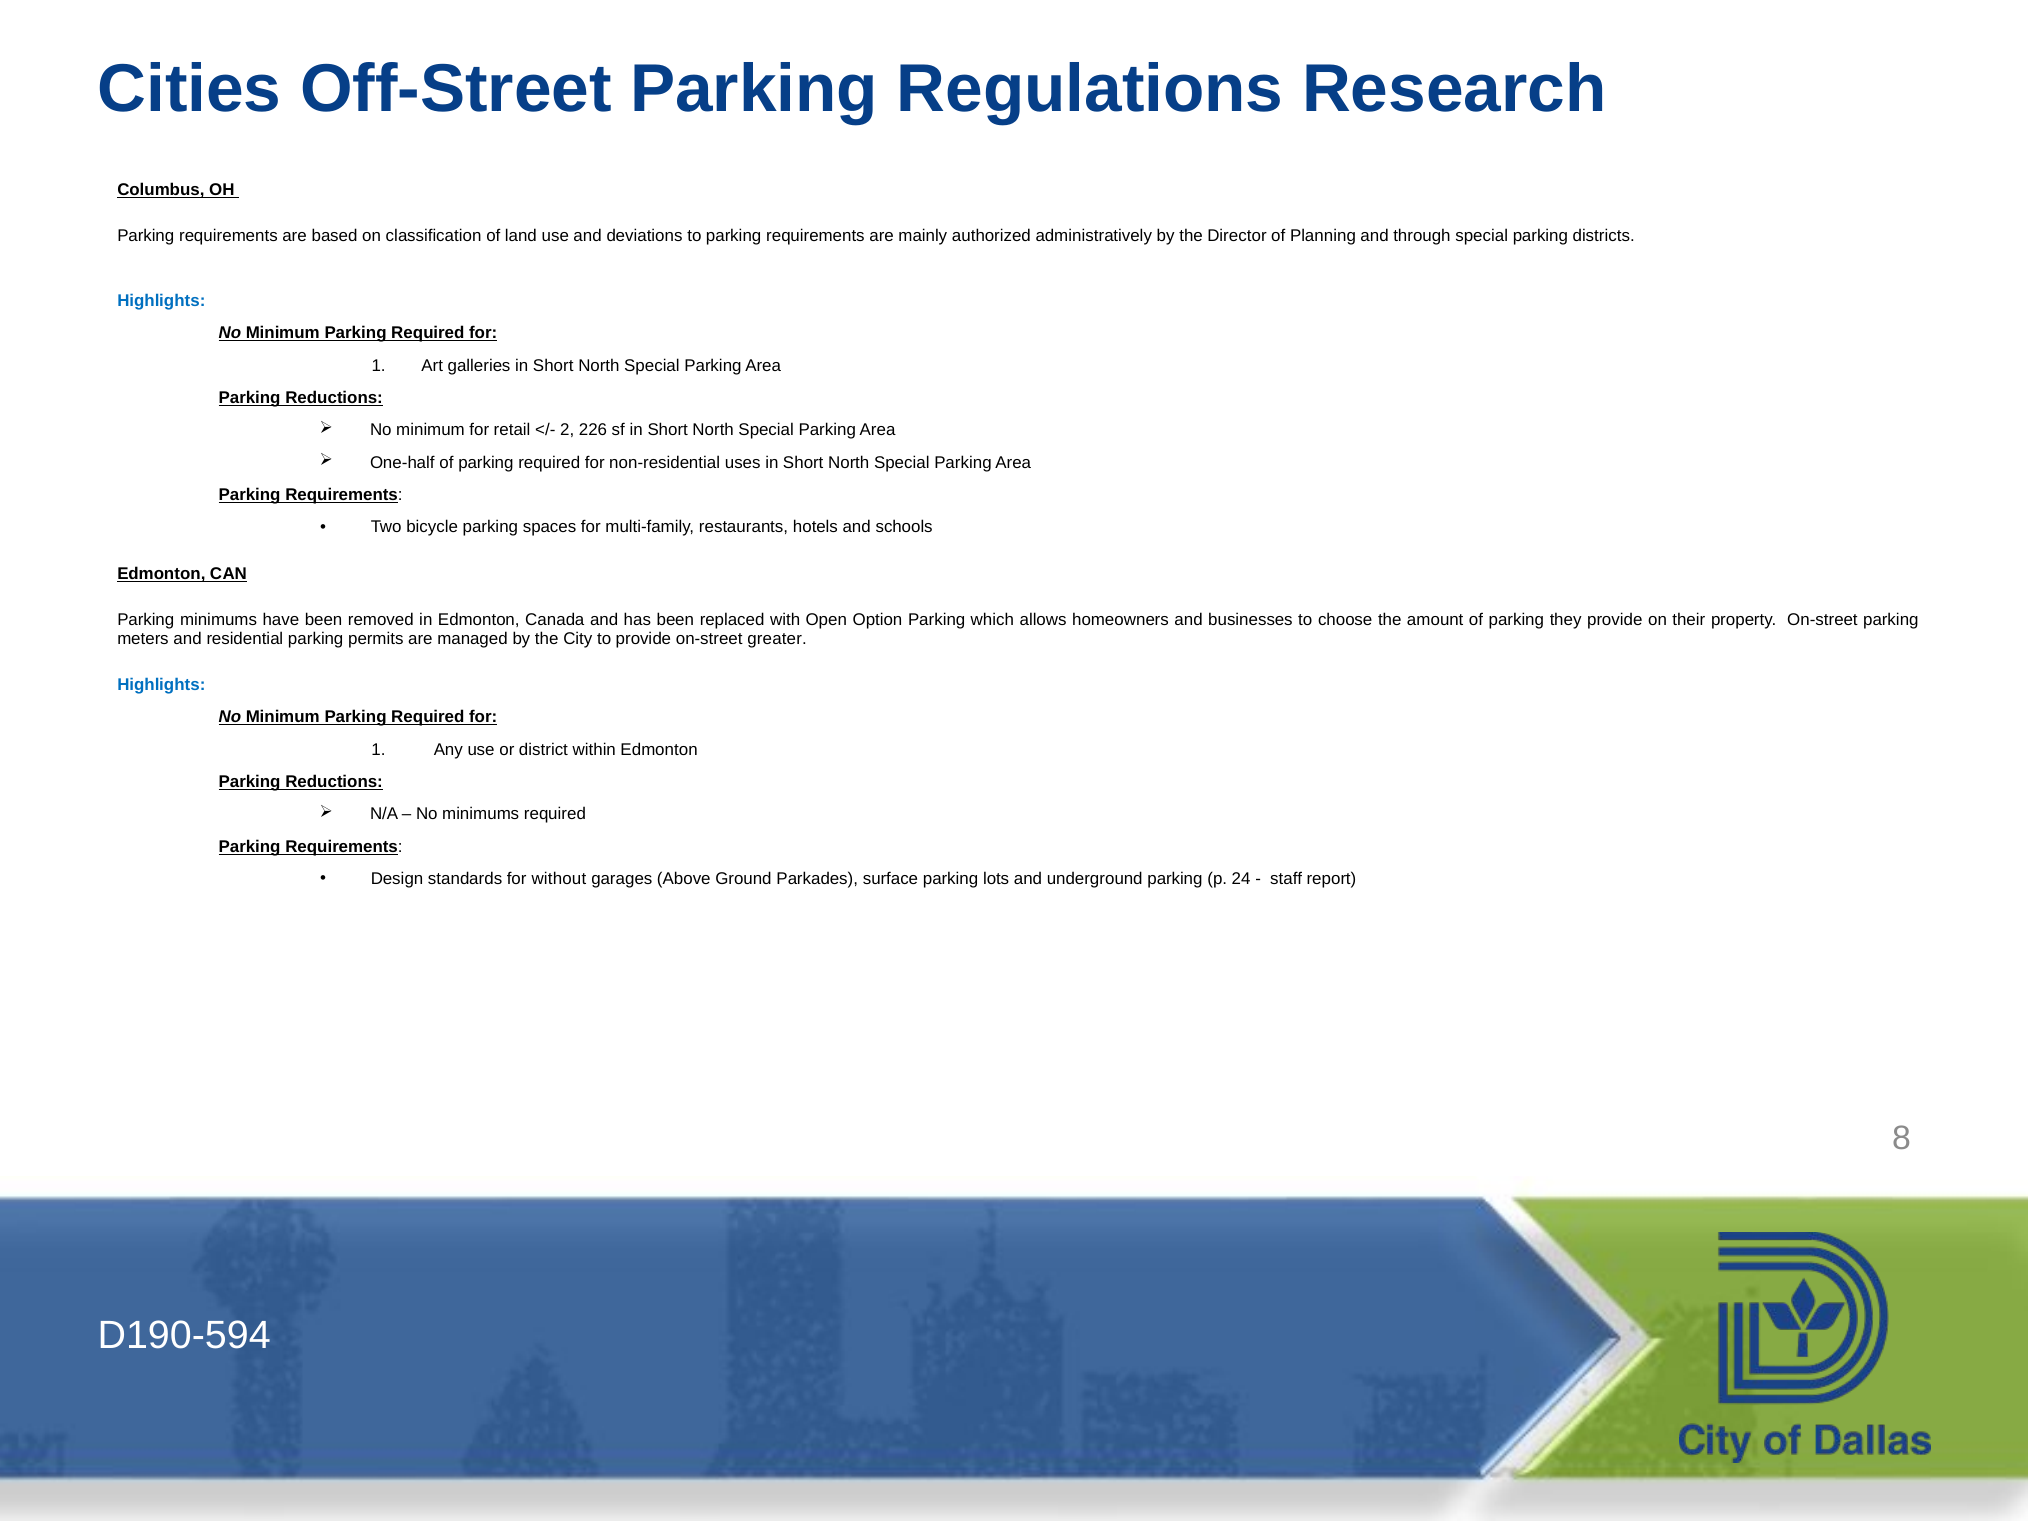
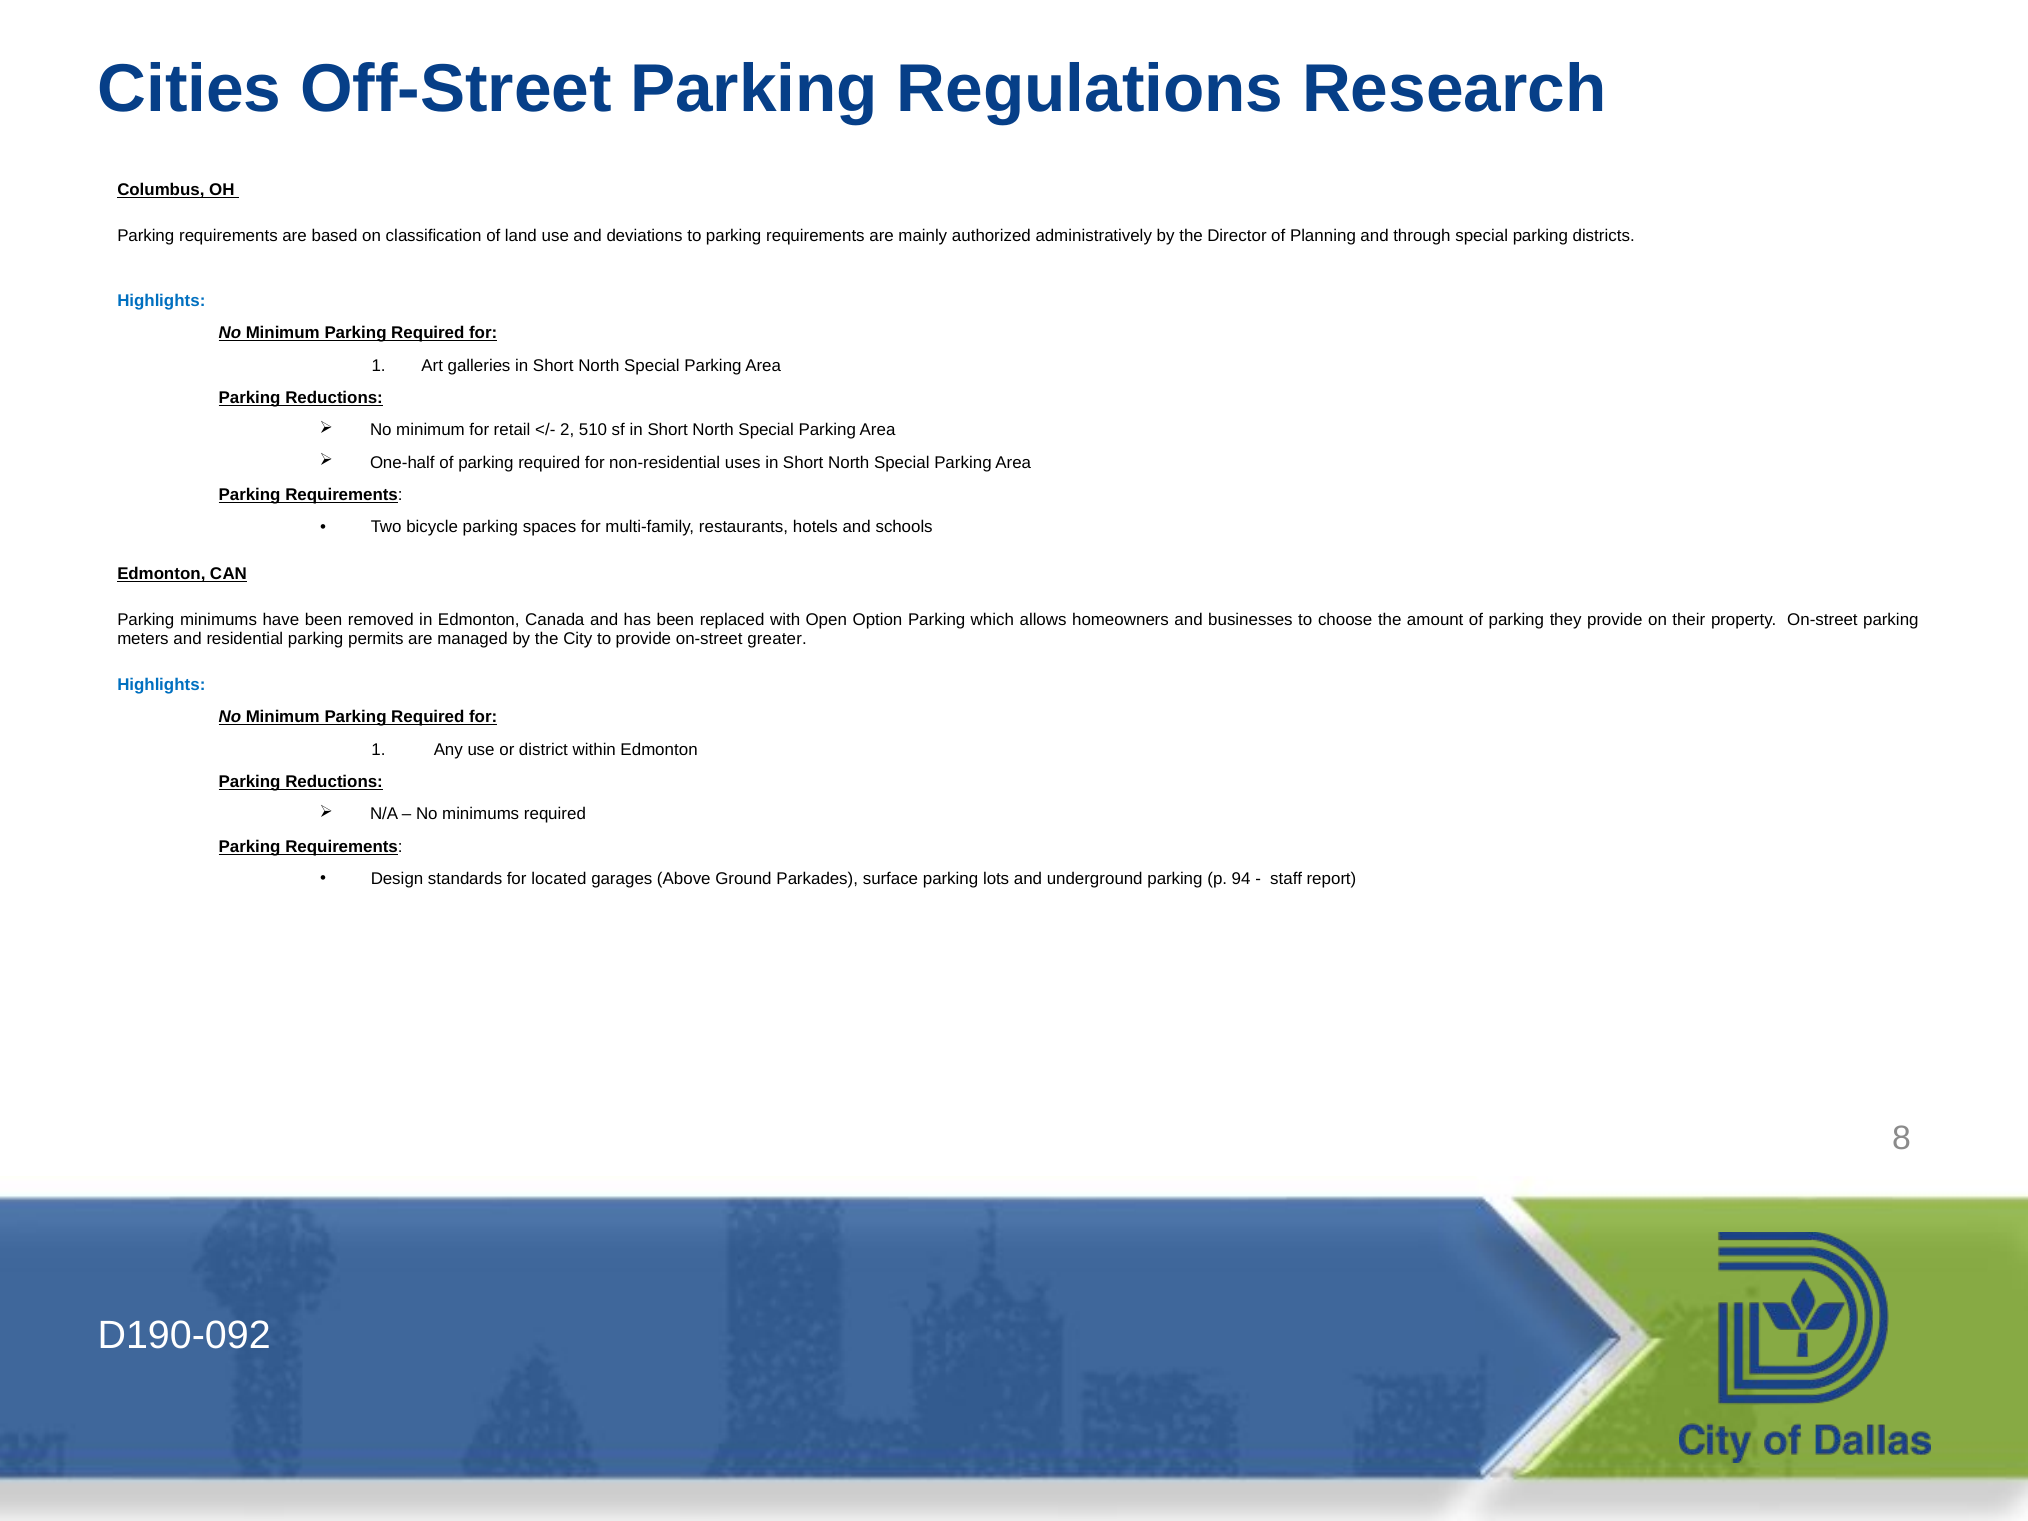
226: 226 -> 510 (593, 430)
without: without -> located (559, 879)
24: 24 -> 94 (1241, 879)
D190-594: D190-594 -> D190-092 (184, 1336)
